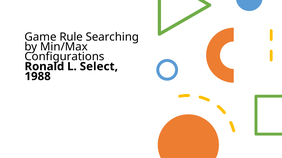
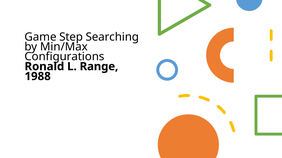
Rule: Rule -> Step (71, 37)
Select: Select -> Range (99, 67)
